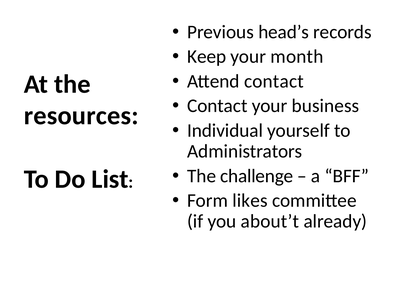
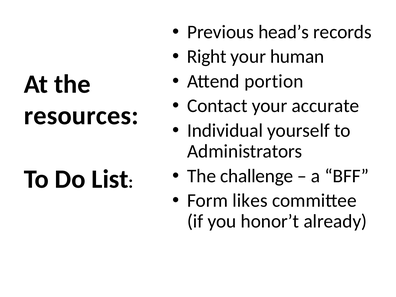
Keep: Keep -> Right (207, 57)
month: month -> human (297, 57)
Attend contact: contact -> portion (274, 81)
business: business -> accurate (325, 106)
about’t: about’t -> honor’t (270, 221)
